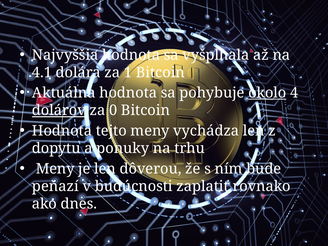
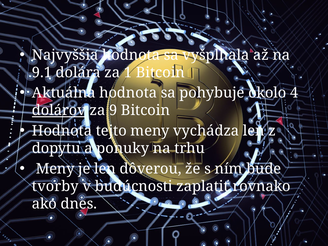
4.1: 4.1 -> 9.1 (42, 72)
okolo underline: present -> none (267, 93)
0: 0 -> 9 (113, 110)
peňazí: peňazí -> tvorby (55, 186)
